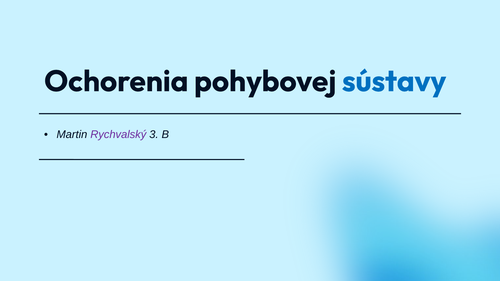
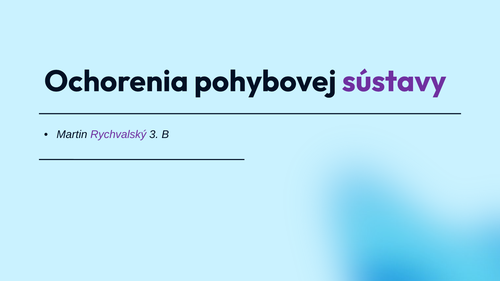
sústavy colour: blue -> purple (394, 81)
